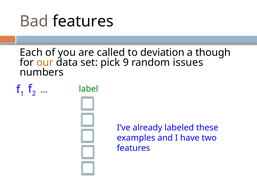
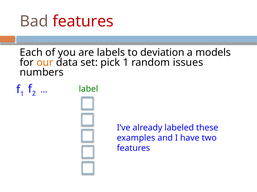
features colour: black -> red (83, 21)
called: called -> labels (111, 53)
though: though -> models (213, 53)
pick 9: 9 -> 1 (126, 63)
